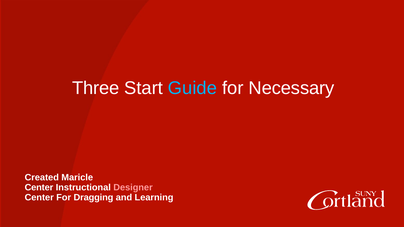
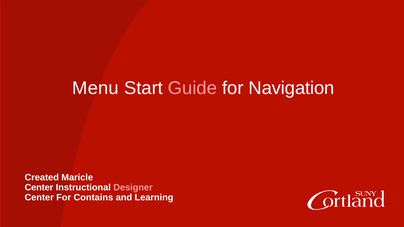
Three: Three -> Menu (95, 88)
Guide colour: light blue -> pink (192, 88)
Necessary: Necessary -> Navigation (291, 88)
Dragging: Dragging -> Contains (93, 198)
